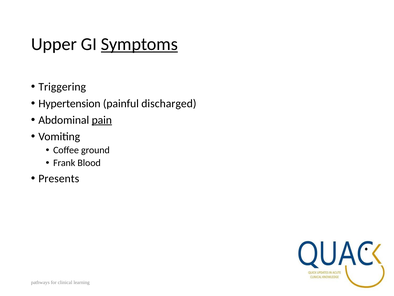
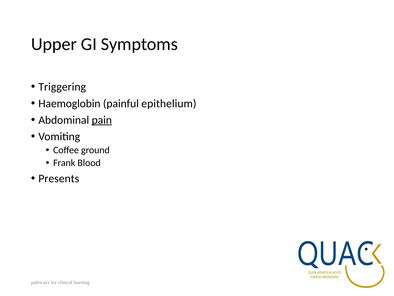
Symptoms underline: present -> none (139, 44)
Hypertension: Hypertension -> Haemoglobin (69, 103)
discharged: discharged -> epithelium (169, 103)
